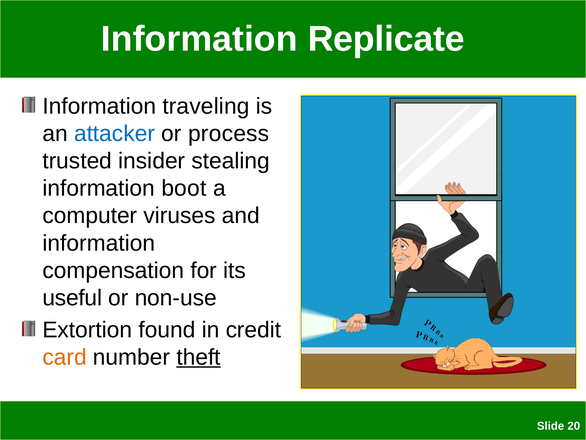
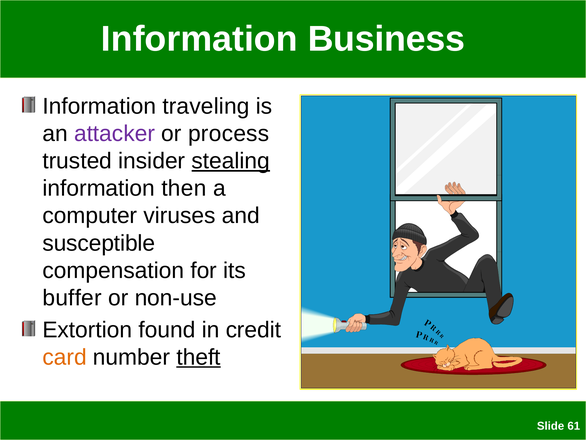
Replicate: Replicate -> Business (386, 39)
attacker colour: blue -> purple (114, 133)
stealing underline: none -> present (231, 161)
boot: boot -> then (184, 188)
information: information -> susceptible (99, 243)
useful: useful -> buffer (72, 298)
20: 20 -> 61 (574, 426)
